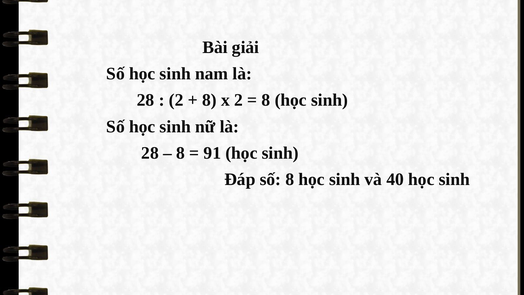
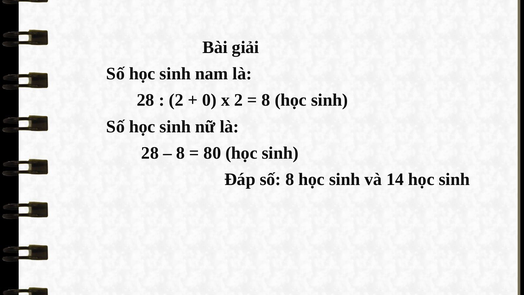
8: 8 -> 0 (209, 100)
91: 91 -> 80 (212, 153)
40: 40 -> 14 (395, 179)
